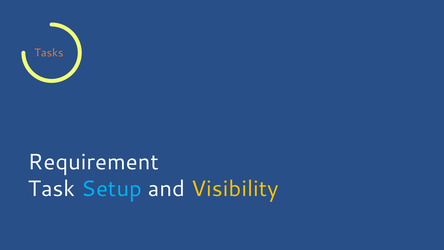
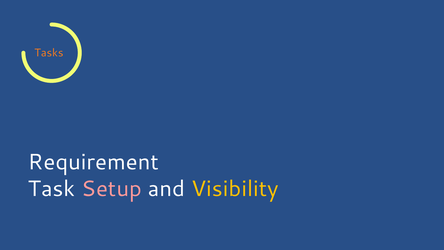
Setup colour: light blue -> pink (112, 189)
